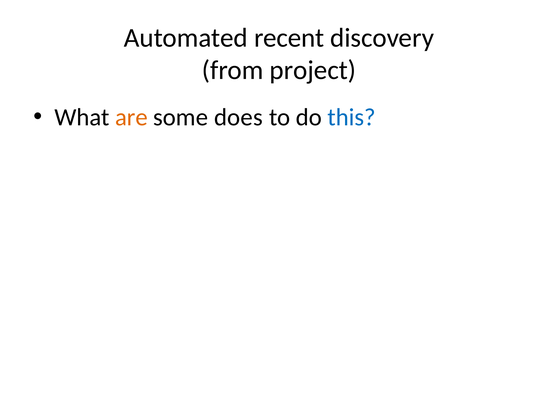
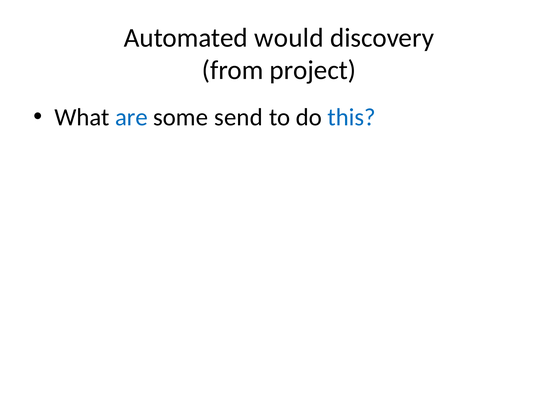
recent: recent -> would (289, 38)
are colour: orange -> blue (131, 117)
does: does -> send (238, 117)
